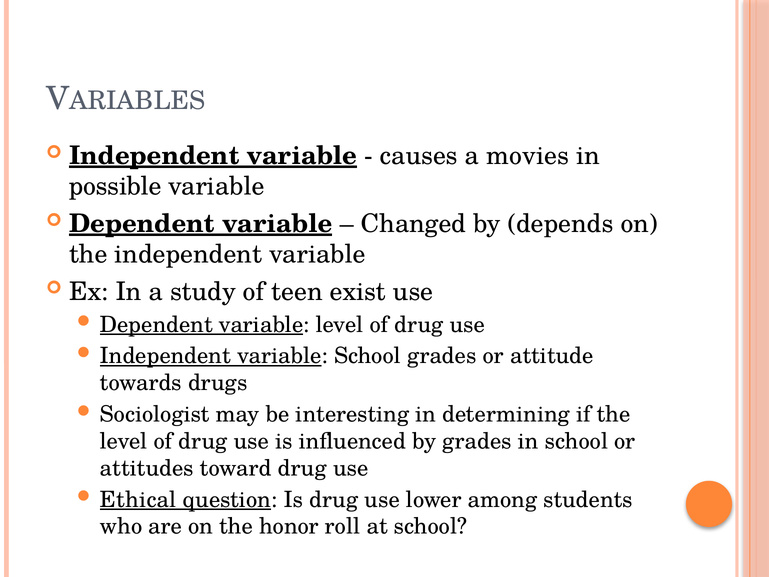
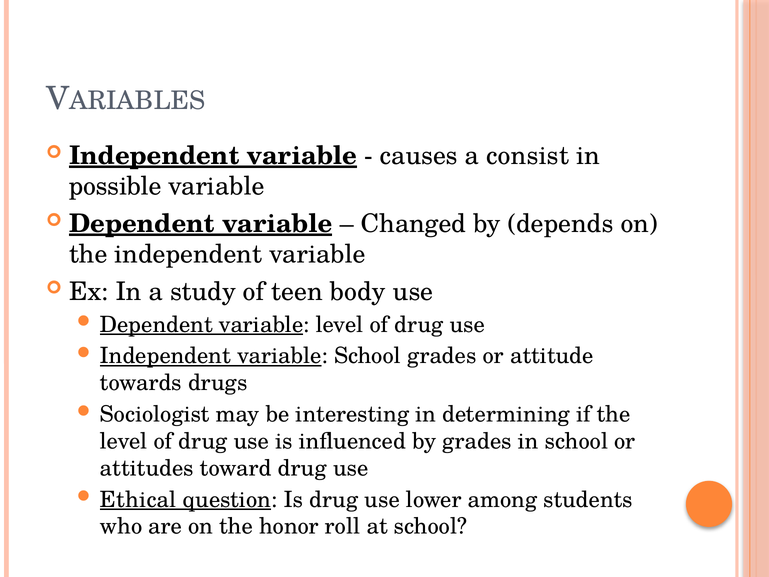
movies: movies -> consist (528, 156)
exist: exist -> body (358, 291)
